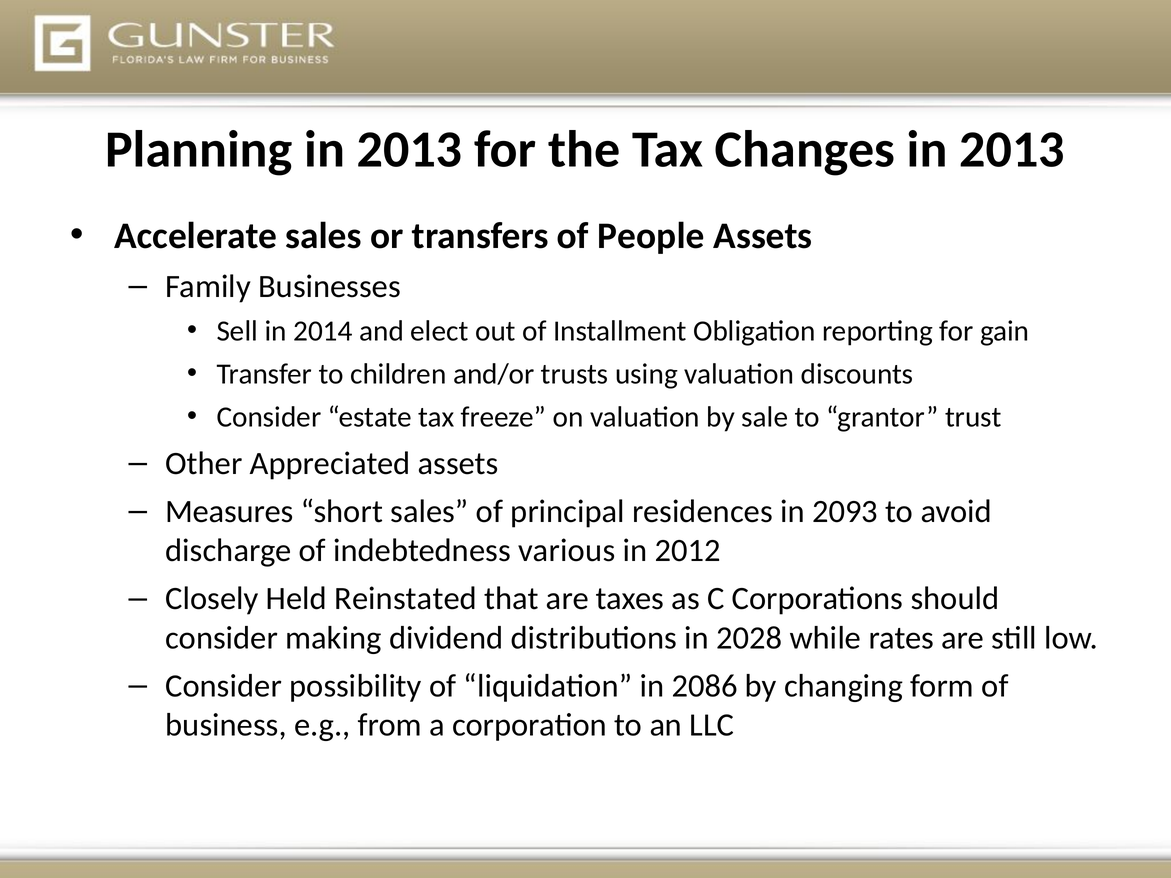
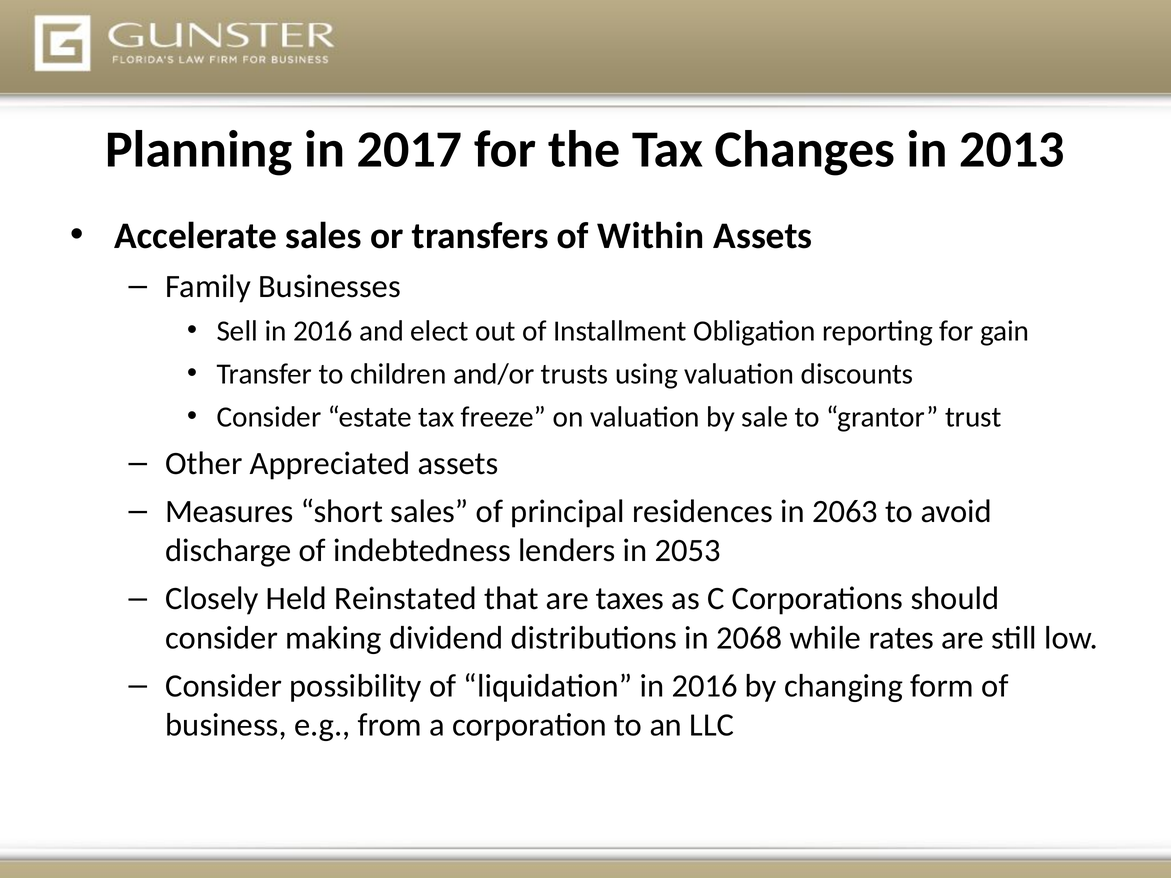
Planning in 2013: 2013 -> 2017 (410, 150)
People: People -> Within (651, 236)
Sell in 2014: 2014 -> 2016 (323, 331)
2093: 2093 -> 2063 (845, 512)
various: various -> lenders (567, 551)
2012: 2012 -> 2053 (688, 551)
2028: 2028 -> 2068 (749, 638)
liquidation in 2086: 2086 -> 2016 (705, 686)
